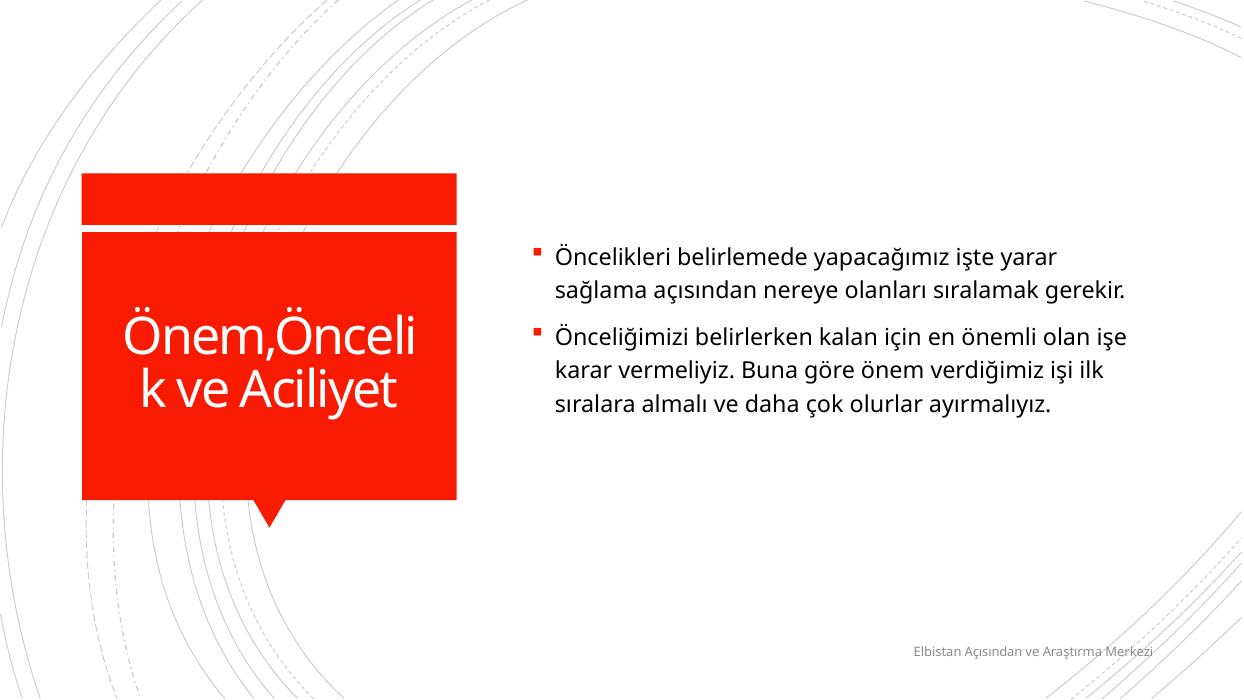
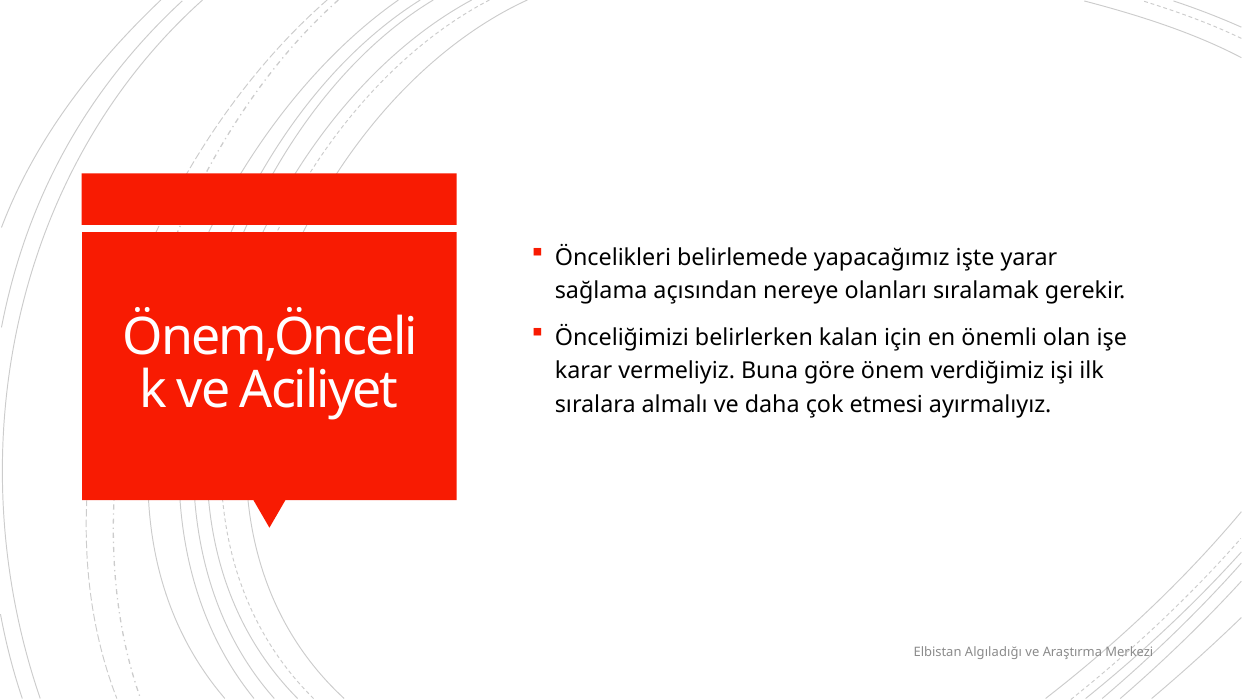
olurlar: olurlar -> etmesi (886, 404)
Elbistan Açısından: Açısından -> Algıladığı (993, 652)
